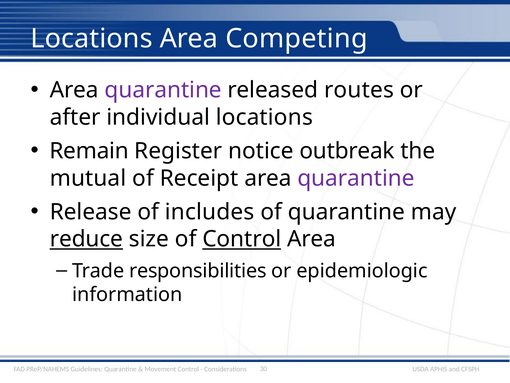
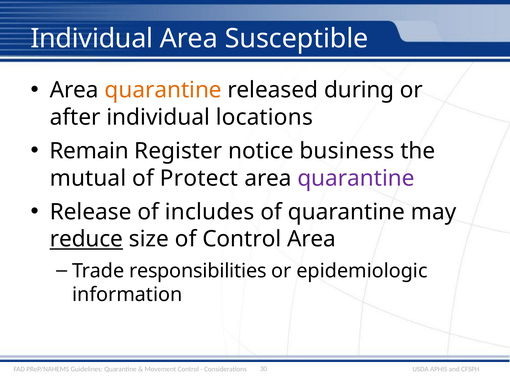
Locations: Locations -> Individual (92, 38)
Competing: Competing -> Susceptible (297, 38)
quarantine colour: purple -> orange (163, 90)
routes: routes -> during (359, 90)
outbreak: outbreak -> business (347, 151)
Receipt: Receipt -> Protect (199, 178)
Control underline: present -> none (242, 239)
